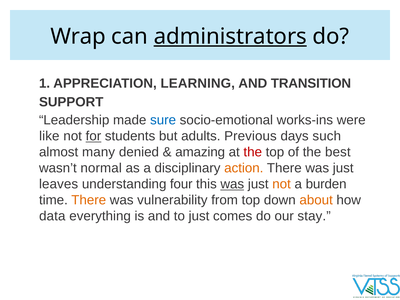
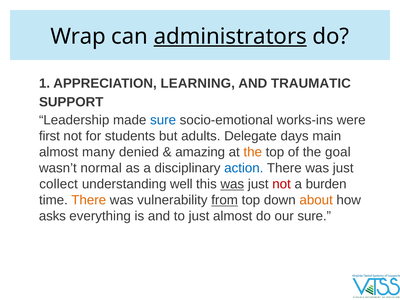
TRANSITION: TRANSITION -> TRAUMATIC (311, 83)
like: like -> first (49, 136)
for underline: present -> none (93, 136)
Previous: Previous -> Delegate (251, 136)
such: such -> main (327, 136)
the colour: red -> orange (253, 152)
best: best -> goal (338, 152)
action colour: orange -> blue (244, 168)
leaves: leaves -> collect (59, 184)
four: four -> well (181, 184)
not colour: orange -> red (282, 184)
from underline: none -> present (225, 200)
data: data -> asks (52, 216)
just comes: comes -> almost (233, 216)
our stay: stay -> sure (314, 216)
